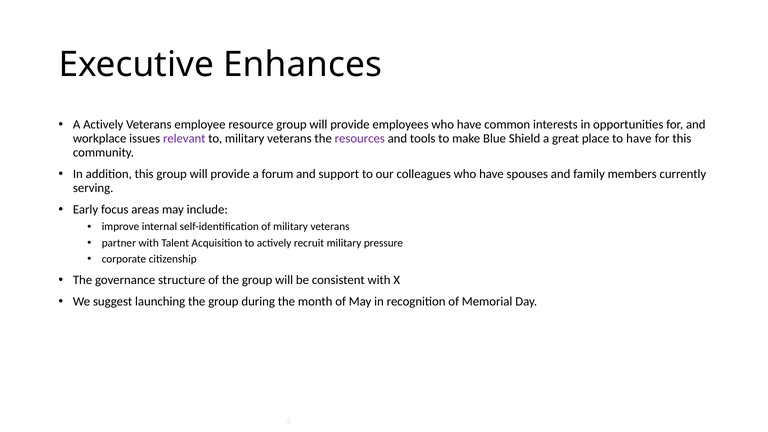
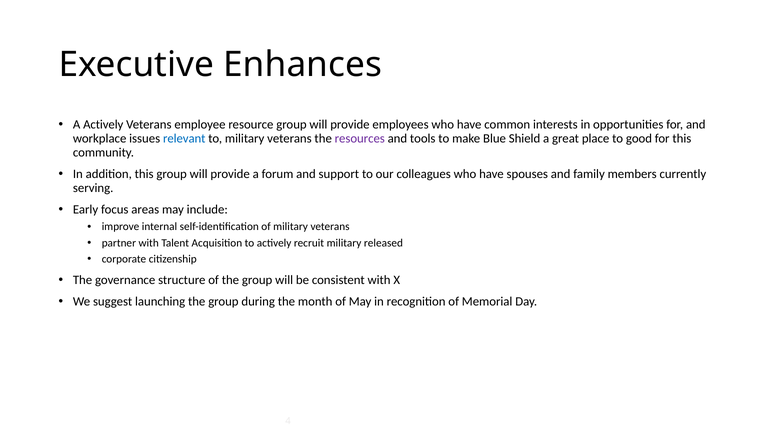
relevant colour: purple -> blue (184, 139)
to have: have -> good (639, 139)
pressure: pressure -> released (383, 243)
